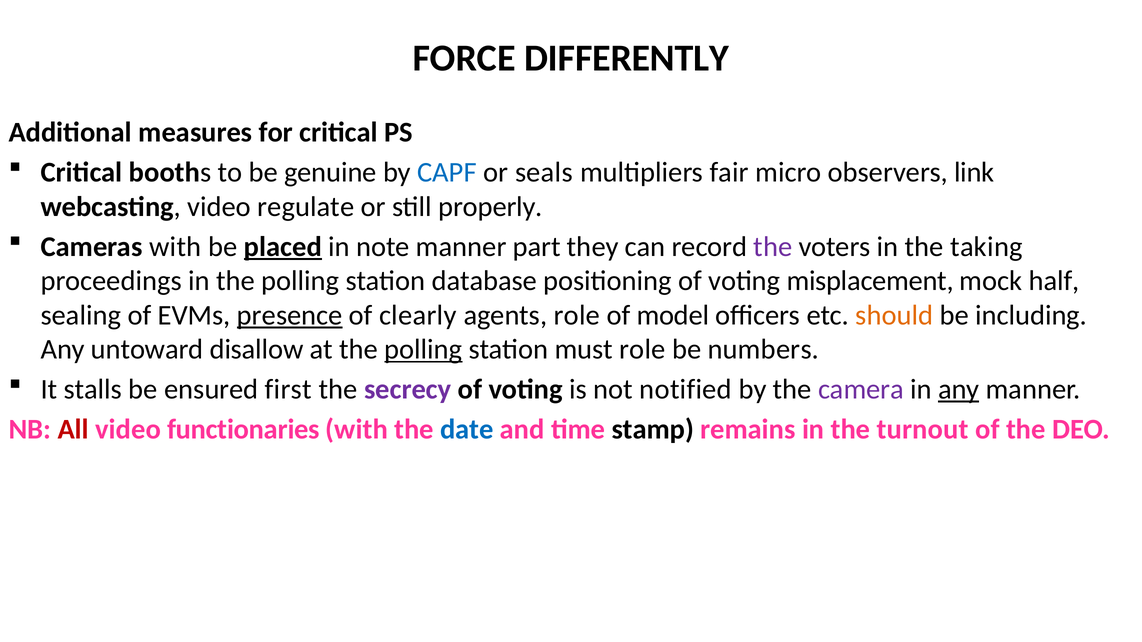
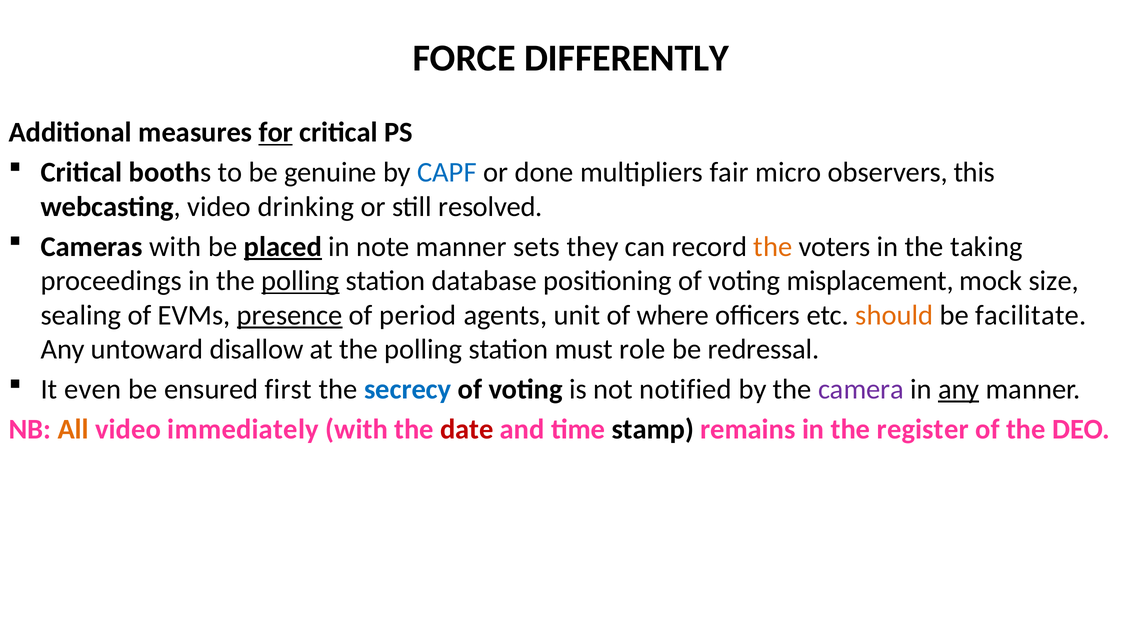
for underline: none -> present (276, 133)
seals: seals -> done (544, 173)
link: link -> this (974, 173)
regulate: regulate -> drinking (306, 207)
properly: properly -> resolved (491, 207)
part: part -> sets (537, 247)
the colour: purple -> orange (773, 247)
polling underline: none -> present (300, 281)
half: half -> size (1054, 281)
clearly: clearly -> period (418, 315)
agents role: role -> unit (577, 315)
model: model -> where (673, 315)
including: including -> facilitate (1031, 315)
polling underline: present -> none (423, 350)
numbers: numbers -> redressal (764, 350)
stalls: stalls -> even (93, 390)
secrecy colour: purple -> blue (408, 390)
All colour: red -> orange (73, 430)
functionaries: functionaries -> immediately (243, 430)
date colour: blue -> red (467, 430)
turnout: turnout -> register (923, 430)
